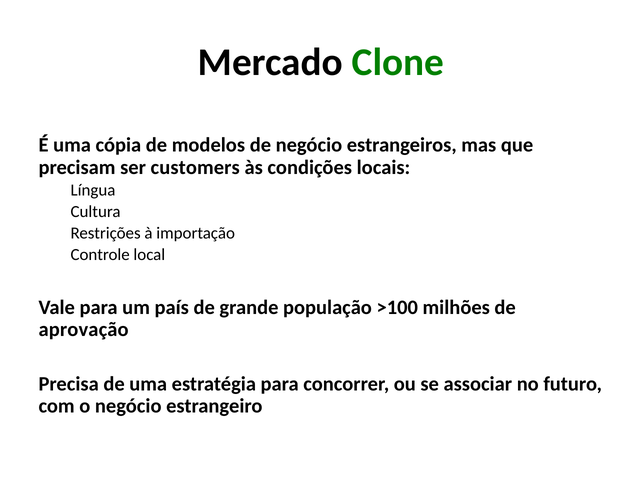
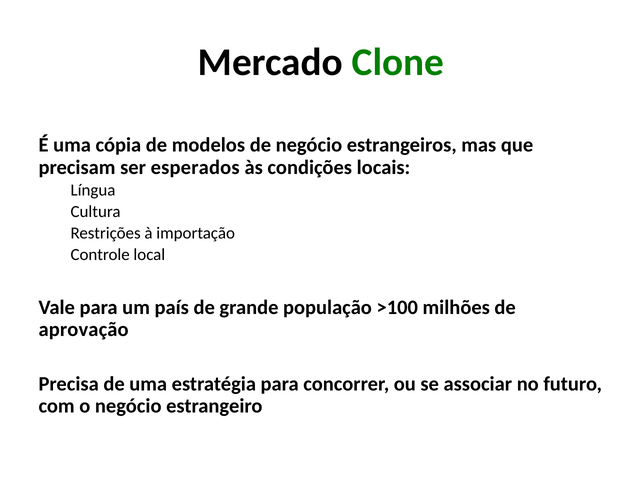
customers: customers -> esperados (195, 167)
